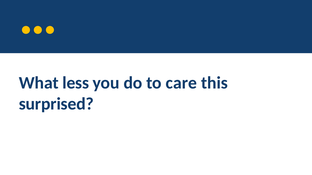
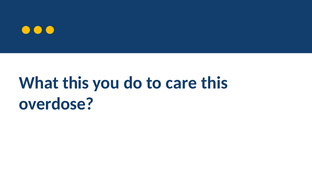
What less: less -> this (76, 83)
surprised: surprised -> overdose (56, 104)
